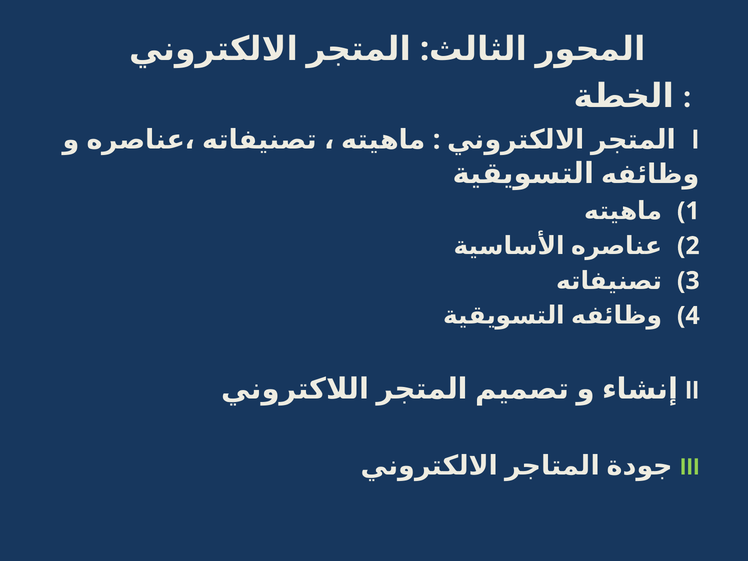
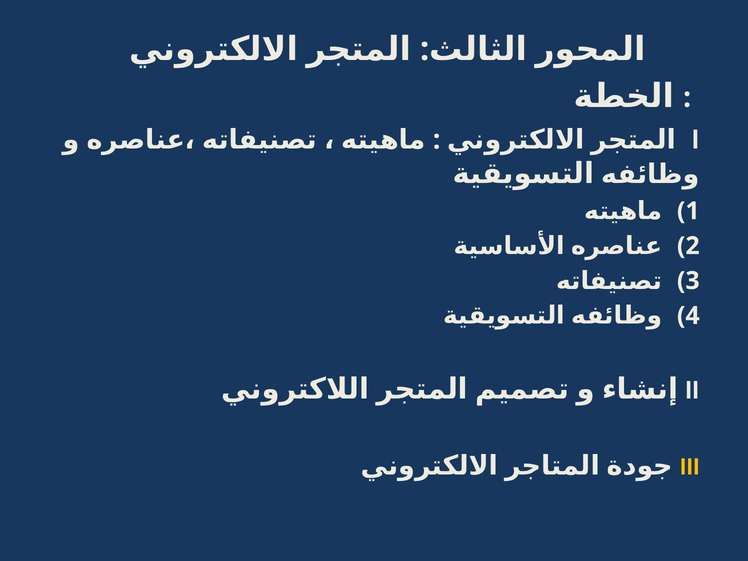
III colour: light green -> yellow (690, 467)
